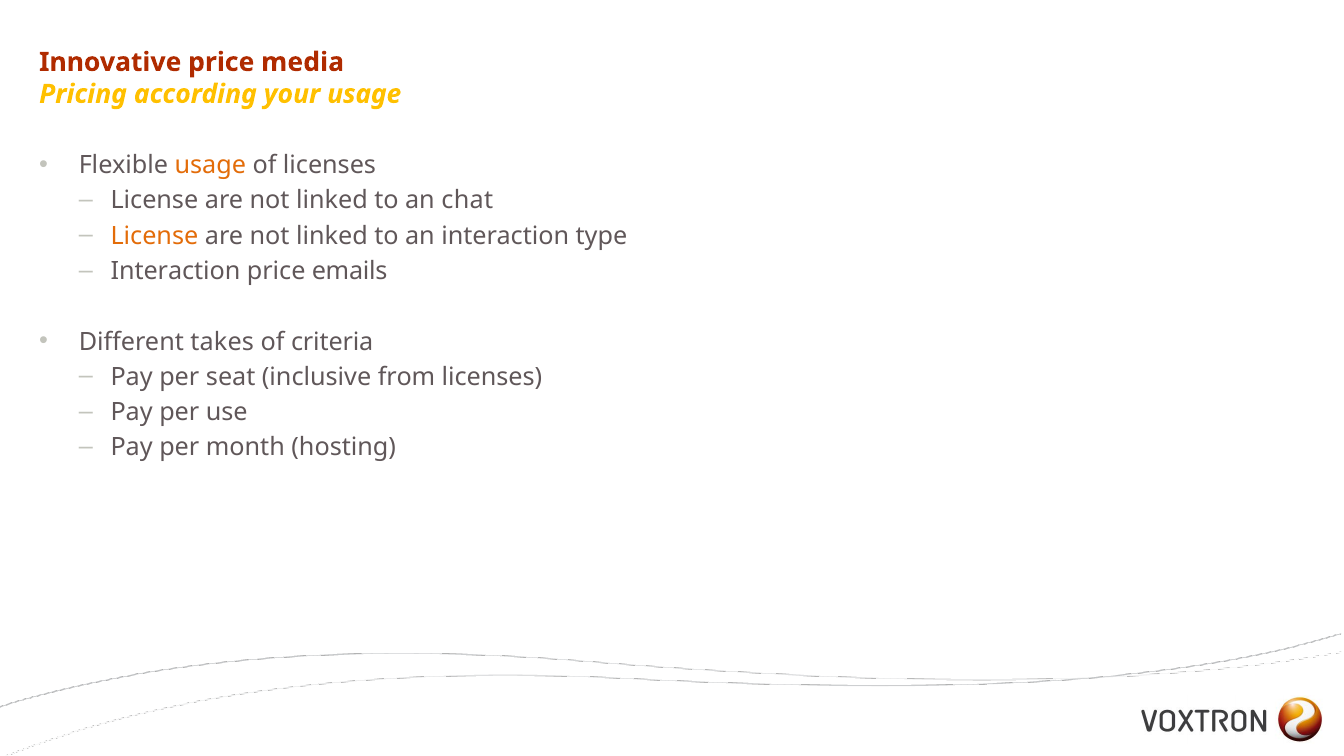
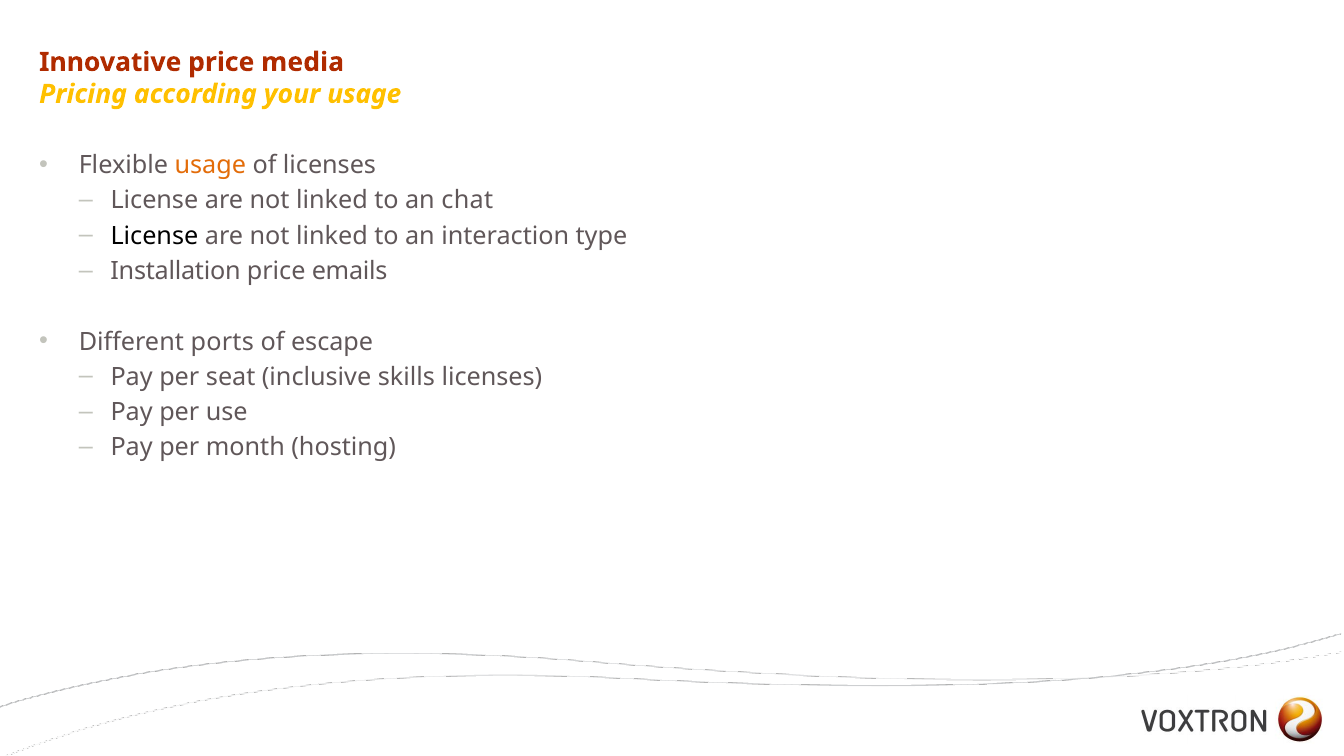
License colour: orange -> black (154, 236)
Interaction: Interaction -> Installation (176, 271)
takes: takes -> ports (222, 342)
criteria: criteria -> escape (332, 342)
from: from -> skills (406, 377)
